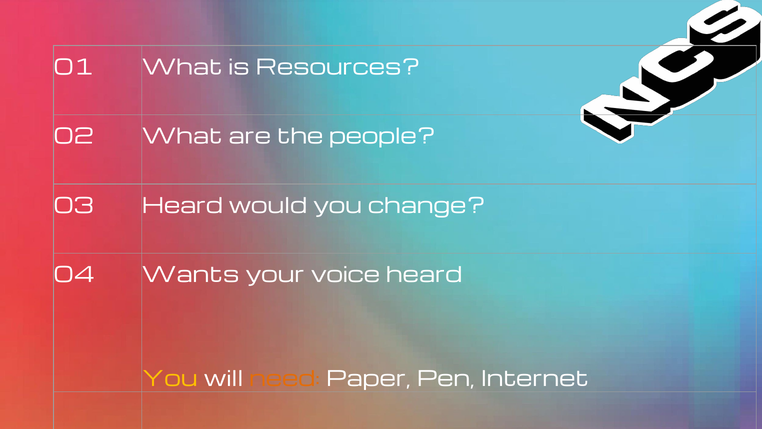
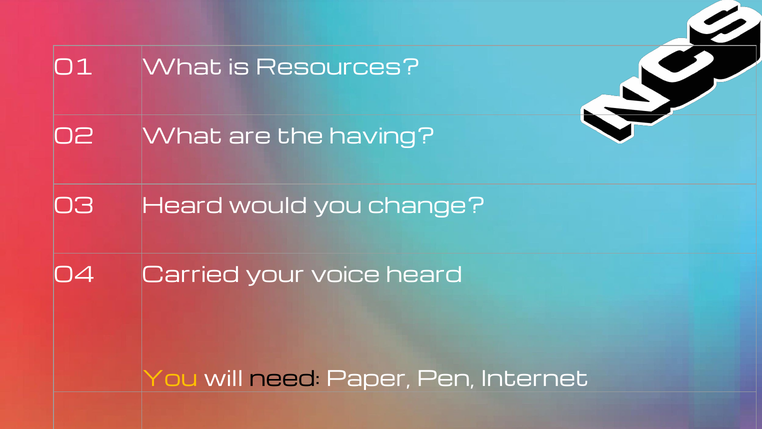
people: people -> having (382, 137)
Wants: Wants -> Carried (191, 275)
need colour: orange -> black (285, 379)
